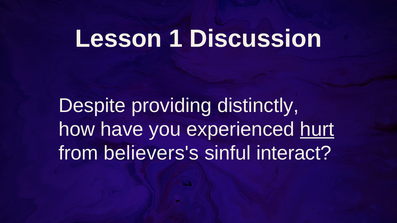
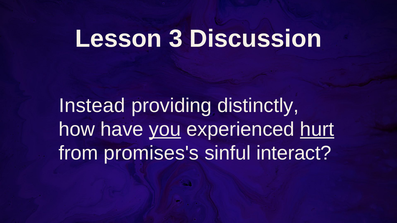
1: 1 -> 3 (176, 39)
Despite: Despite -> Instead (92, 106)
you underline: none -> present (165, 130)
believers's: believers's -> promises's (151, 153)
